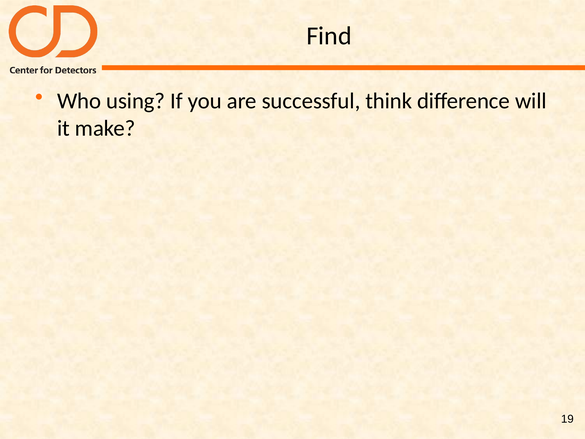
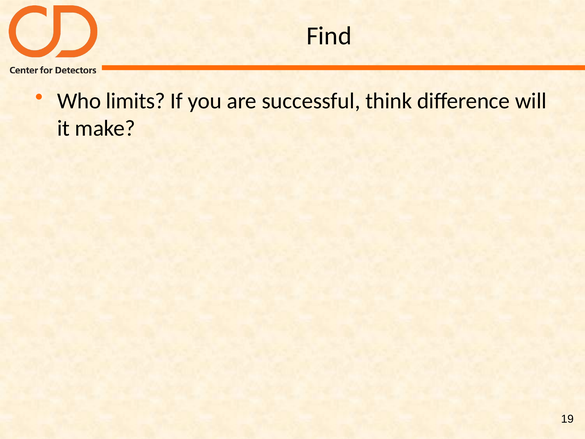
using: using -> limits (136, 101)
